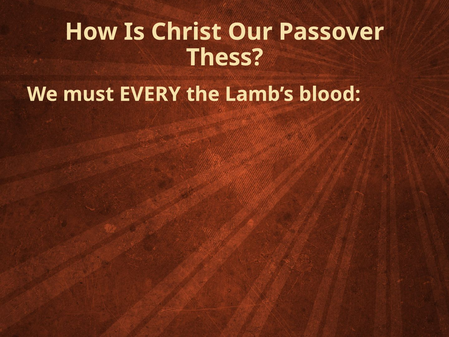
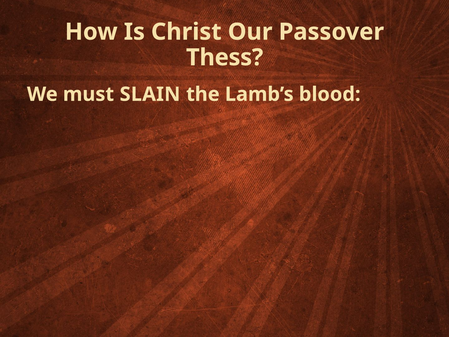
EVERY: EVERY -> SLAIN (150, 94)
